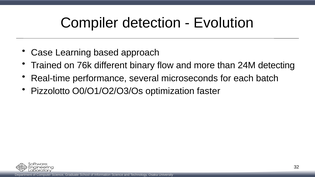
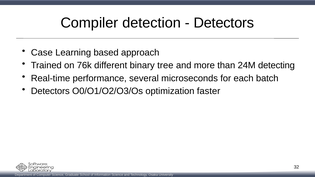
Evolution: Evolution -> Detectors (224, 23)
flow: flow -> tree (165, 65)
Pizzolotto: Pizzolotto -> Detectors (50, 91)
